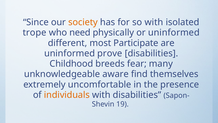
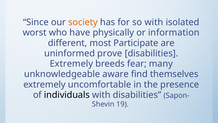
trope: trope -> worst (35, 33)
need: need -> have (80, 33)
or uninformed: uninformed -> information (174, 33)
Childhood: Childhood -> Extremely (71, 64)
individuals colour: orange -> black (67, 95)
